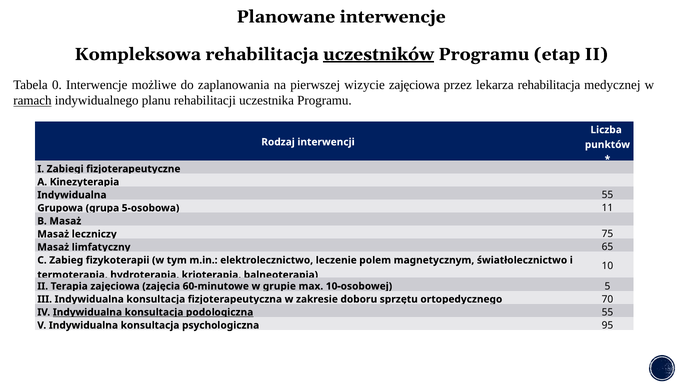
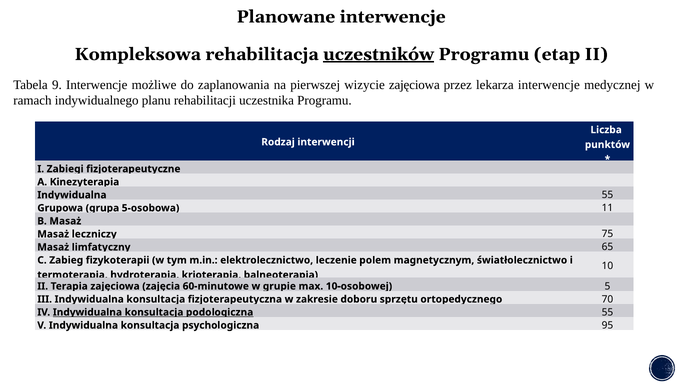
0: 0 -> 9 (57, 85)
lekarza rehabilitacja: rehabilitacja -> interwencje (549, 85)
ramach underline: present -> none (32, 101)
